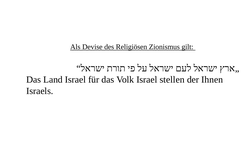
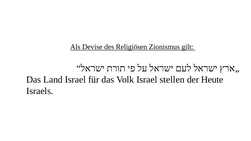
Ihnen: Ihnen -> Heute (212, 80)
